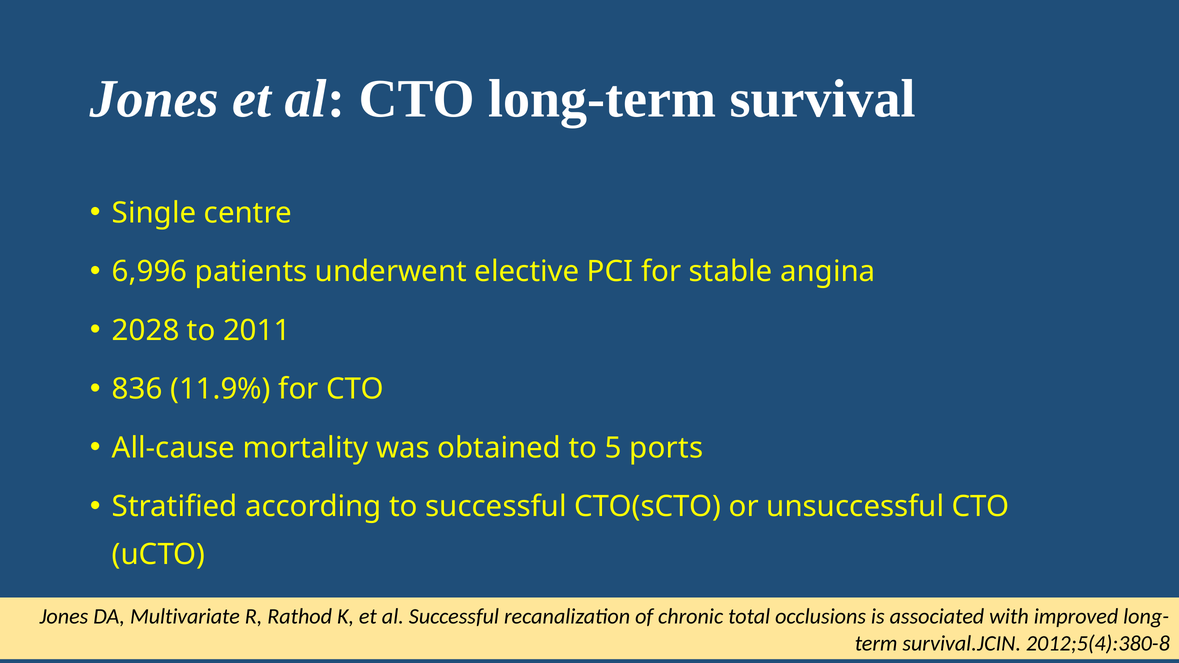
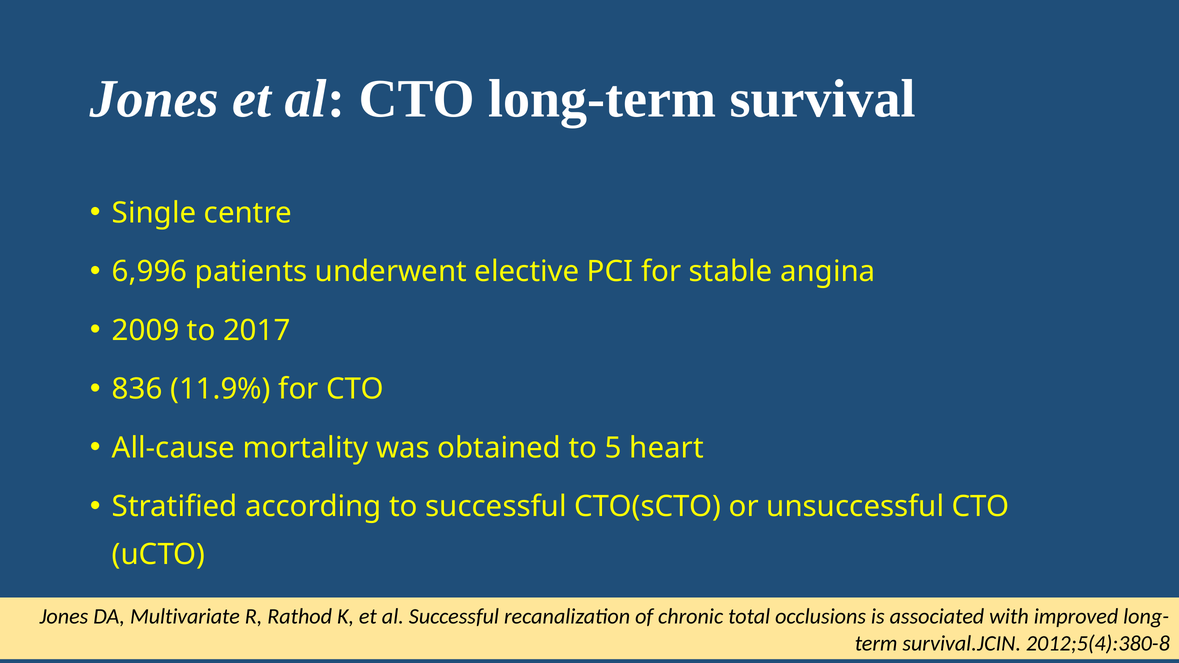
2028: 2028 -> 2009 (146, 331)
2011: 2011 -> 2017 (257, 331)
ports: ports -> heart (667, 448)
